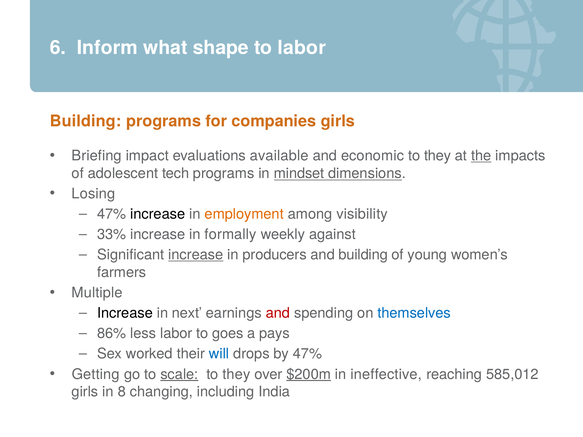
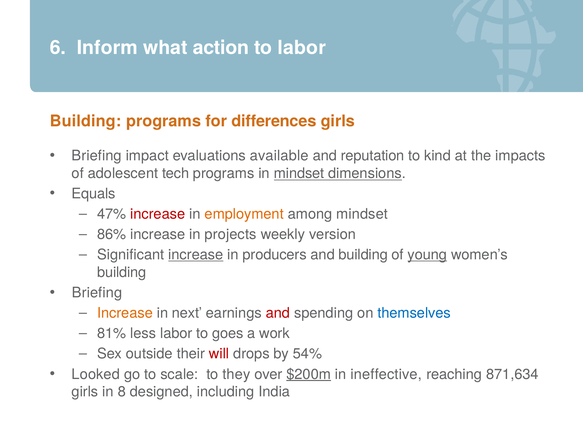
shape: shape -> action (221, 48)
companies: companies -> differences (274, 121)
economic: economic -> reputation (373, 156)
they: they -> kind (438, 156)
the underline: present -> none (481, 156)
Losing: Losing -> Equals (94, 194)
increase colour: black -> red (158, 214)
among visibility: visibility -> mindset (362, 214)
33%: 33% -> 86% (112, 235)
formally: formally -> projects (231, 235)
against: against -> version (332, 235)
young underline: none -> present (427, 255)
farmers: farmers -> building (122, 272)
Multiple: Multiple -> Briefing (97, 293)
Increase colour: black -> orange (125, 313)
86%: 86% -> 81% (112, 334)
pays: pays -> work (274, 334)
worked: worked -> outside (149, 354)
will colour: blue -> red (219, 354)
by 47%: 47% -> 54% (307, 354)
Getting: Getting -> Looked (96, 374)
scale underline: present -> none (179, 374)
585,012: 585,012 -> 871,634 (512, 374)
changing: changing -> designed (161, 392)
